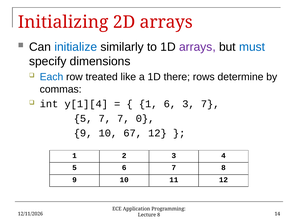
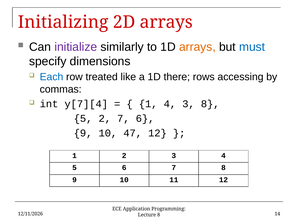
initialize colour: blue -> purple (76, 47)
arrays colour: purple -> orange (197, 47)
determine: determine -> accessing (240, 77)
y[1][4: y[1][4 -> y[7][4 (86, 104)
1 6: 6 -> 4 (170, 104)
3 7: 7 -> 8 (210, 104)
5 7: 7 -> 2 (105, 118)
7 0: 0 -> 6 (145, 118)
67: 67 -> 47 (133, 133)
